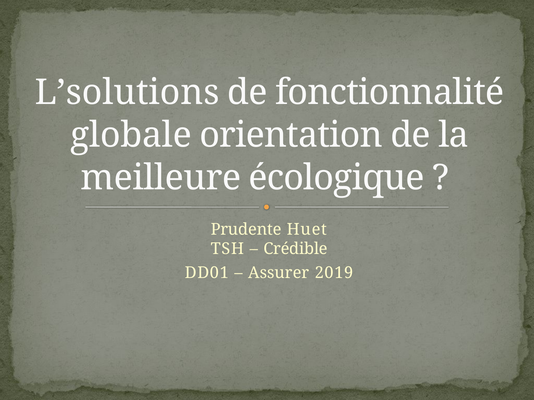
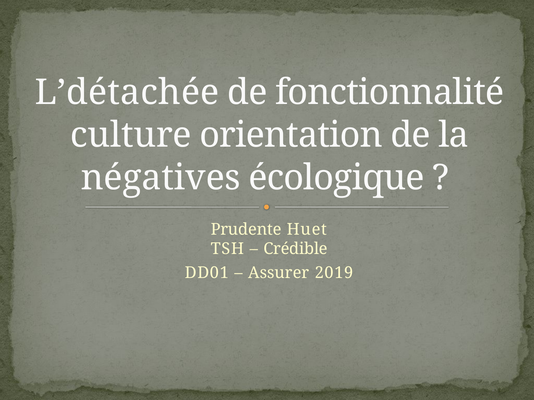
L’solutions: L’solutions -> L’détachée (127, 92)
globale: globale -> culture (131, 135)
meilleure: meilleure -> négatives (161, 178)
